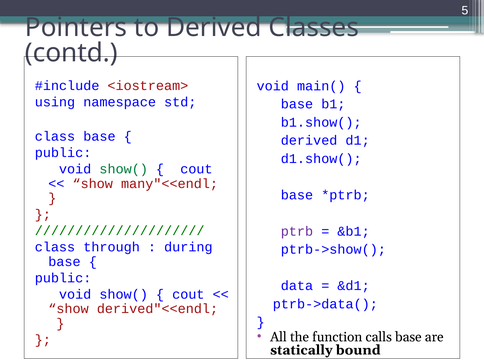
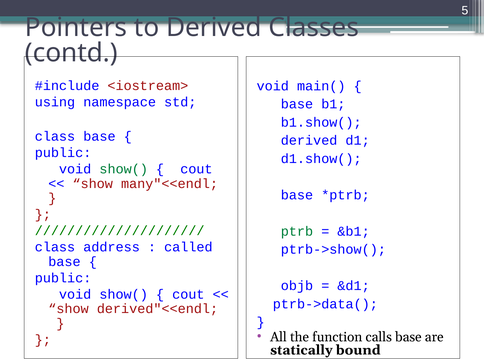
ptrb colour: purple -> green (297, 231)
through: through -> address (112, 247)
during: during -> called (188, 247)
data: data -> objb (297, 286)
